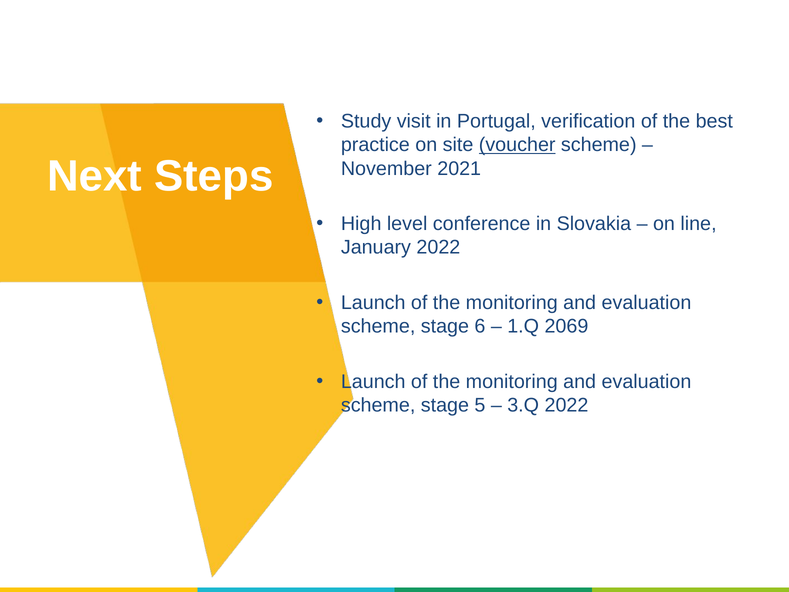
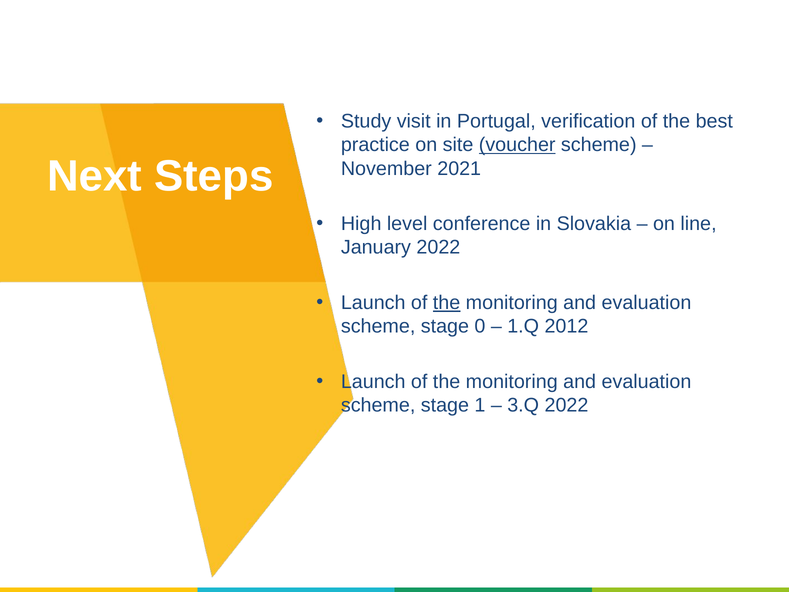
the underline: none -> present (447, 303)
6: 6 -> 0 (480, 326)
2069: 2069 -> 2012 (566, 326)
5: 5 -> 1 (480, 405)
